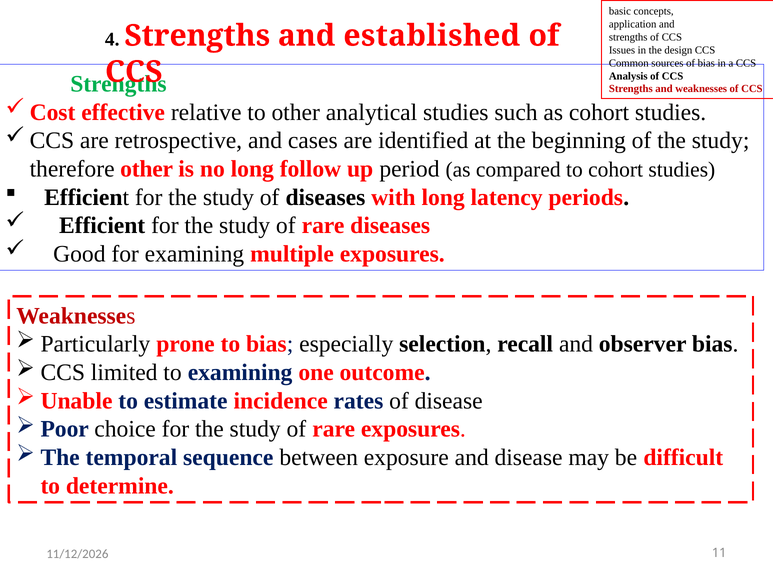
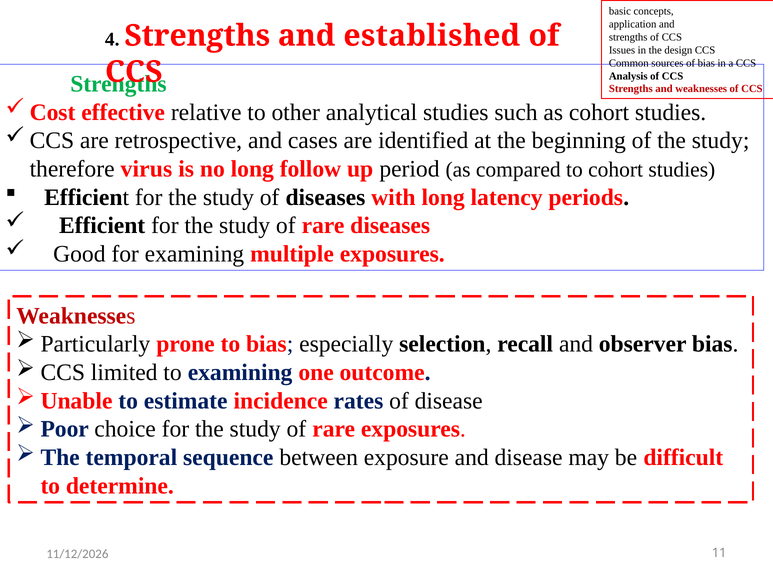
therefore other: other -> virus (146, 169)
